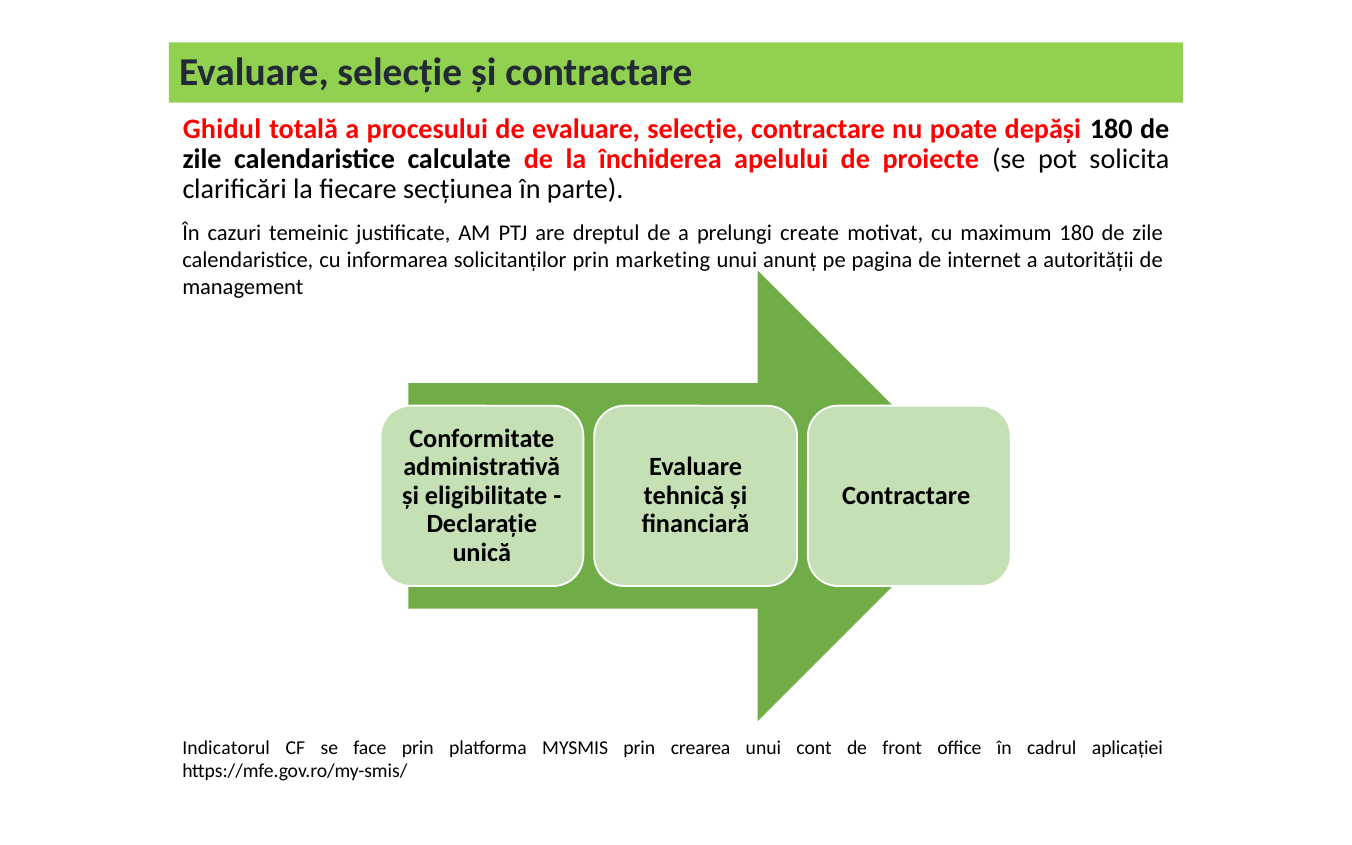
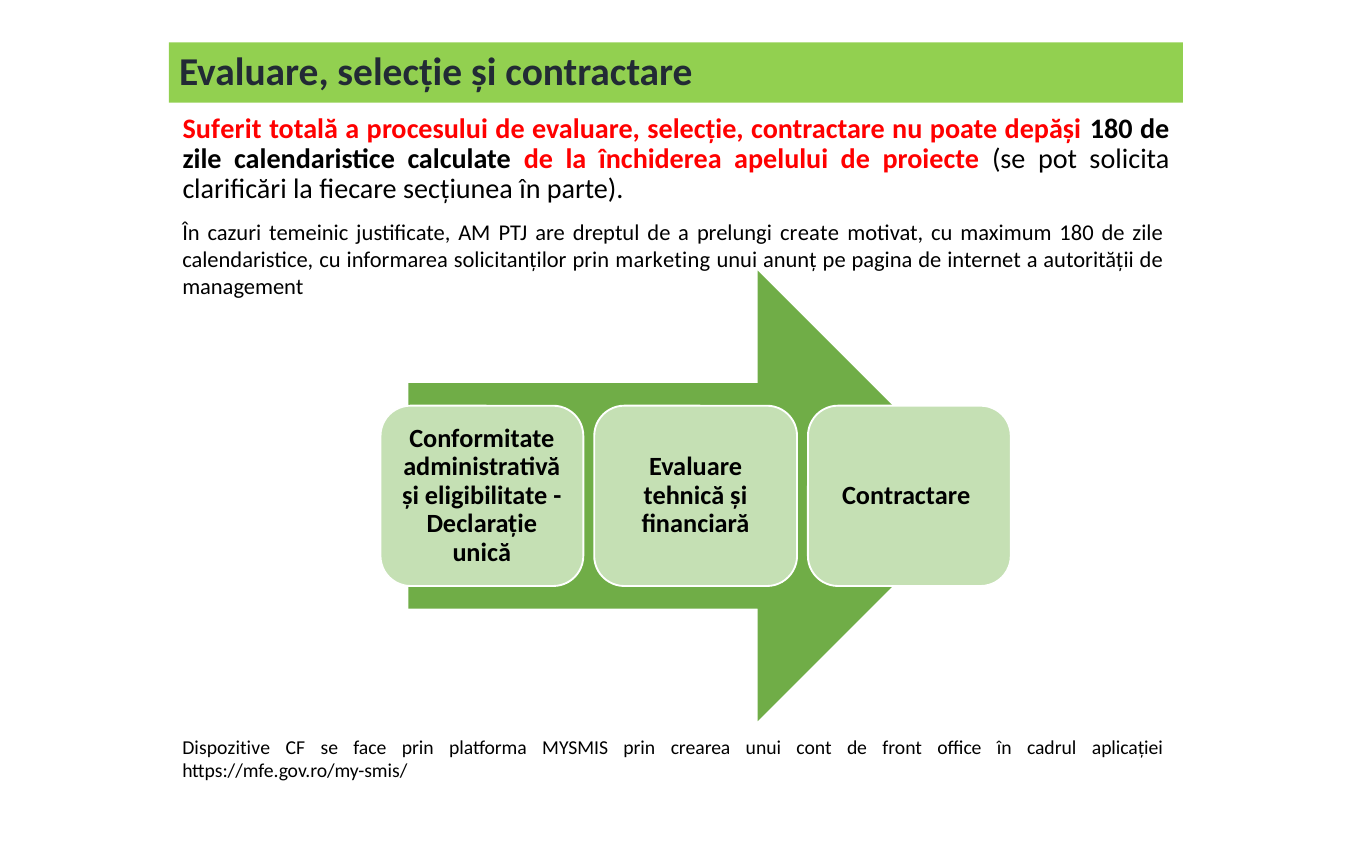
Ghidul: Ghidul -> Suferit (222, 129)
Indicatorul: Indicatorul -> Dispozitive (226, 748)
